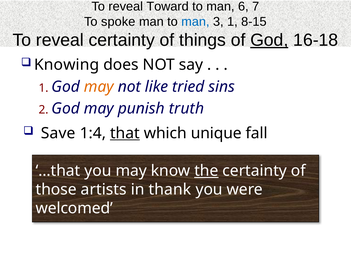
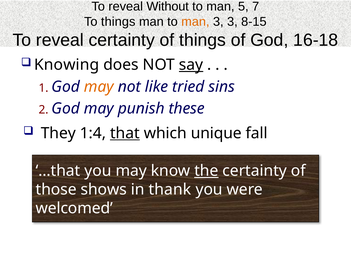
Toward: Toward -> Without (168, 6)
6: 6 -> 5 (243, 6)
To spoke: spoke -> things (118, 22)
man colour: blue -> orange (195, 22)
3 1: 1 -> 3 (232, 22)
God underline: present -> none (269, 40)
say underline: none -> present (191, 65)
truth: truth -> these (187, 109)
Save: Save -> They (58, 133)
artists: artists -> shows (104, 190)
